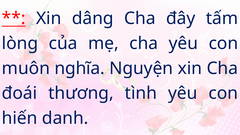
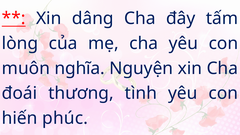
danh: danh -> phúc (65, 118)
